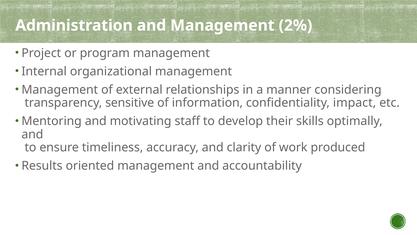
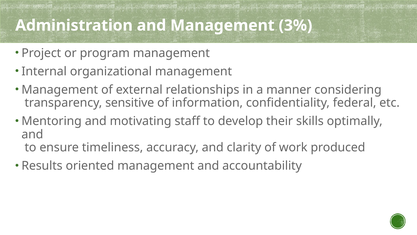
2%: 2% -> 3% (295, 25)
impact: impact -> federal (355, 103)
